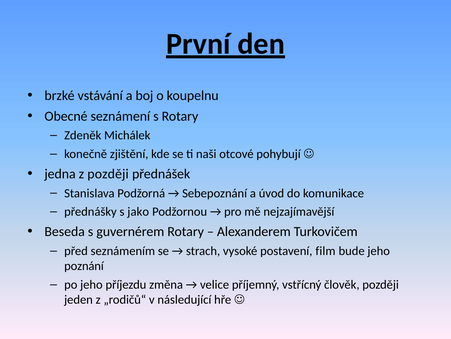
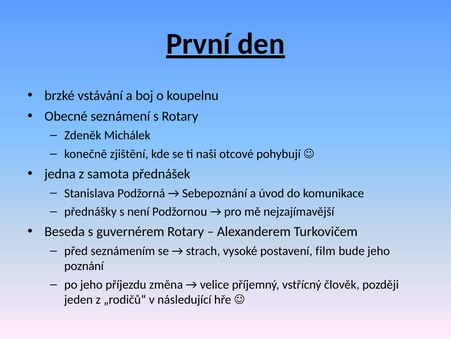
z později: později -> samota (108, 174)
jako: jako -> není (138, 211)
